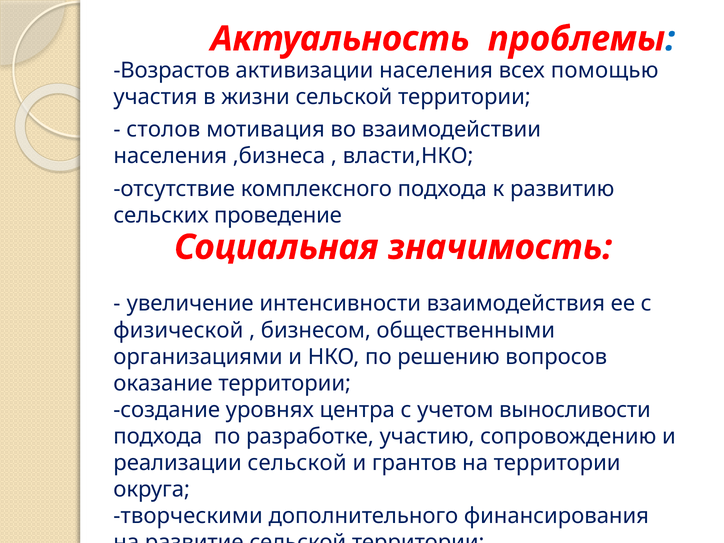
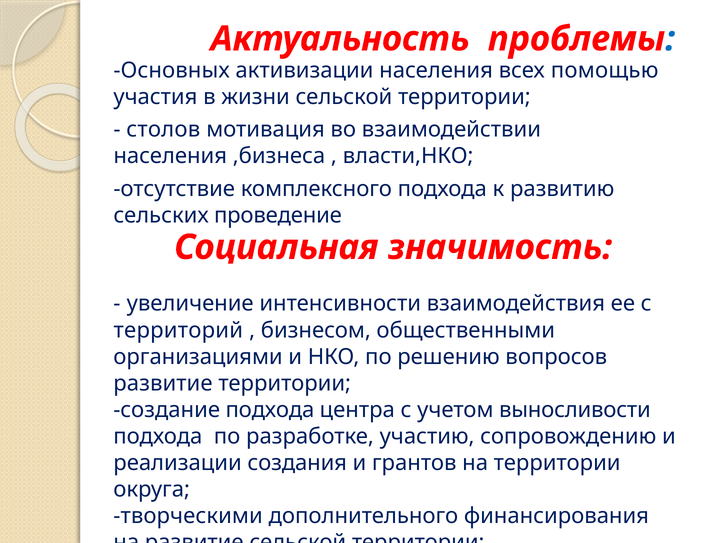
Возрастов: Возрастов -> Основных (172, 70)
физической: физической -> территорий (178, 330)
оказание: оказание -> развитие (163, 383)
создание уровнях: уровнях -> подхода (270, 410)
реализации сельской: сельской -> создания (297, 463)
